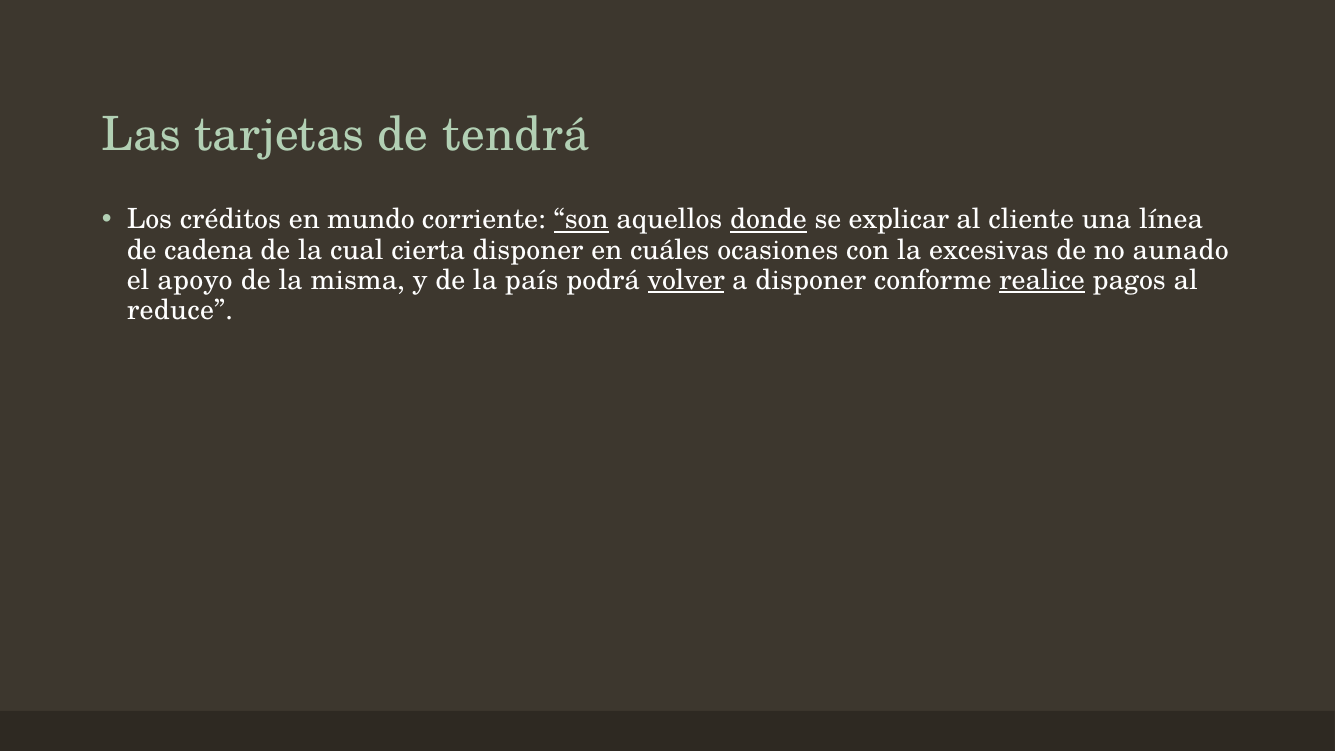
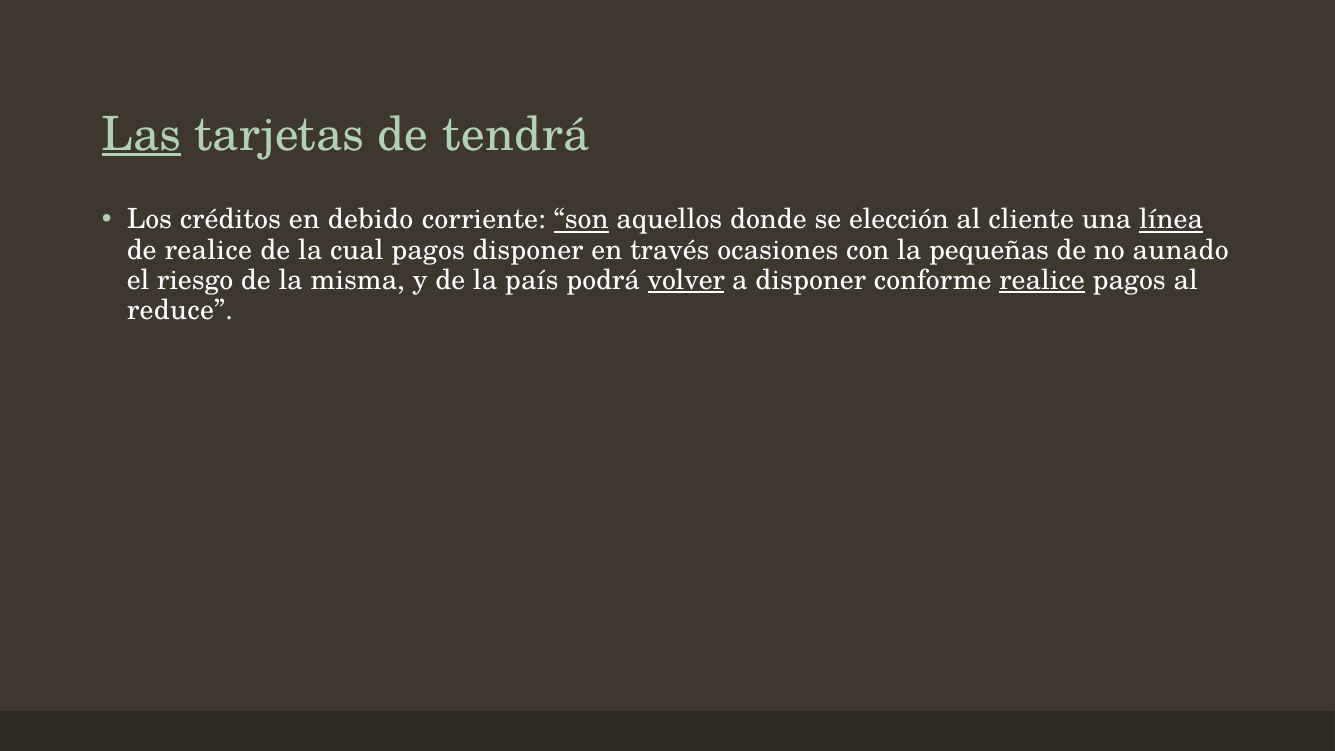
Las underline: none -> present (142, 135)
mundo: mundo -> debido (371, 220)
donde underline: present -> none (768, 220)
explicar: explicar -> elección (899, 220)
línea underline: none -> present (1171, 220)
de cadena: cadena -> realice (208, 250)
cual cierta: cierta -> pagos (428, 250)
cuáles: cuáles -> través (670, 250)
excesivas: excesivas -> pequeñas (989, 250)
apoyo: apoyo -> riesgo (195, 280)
